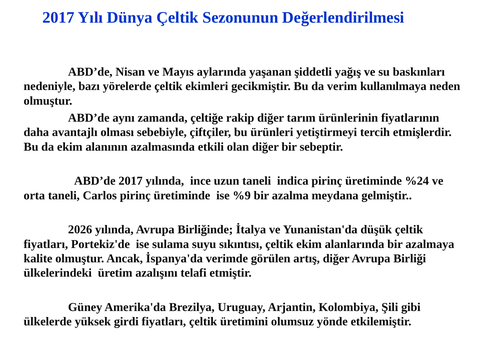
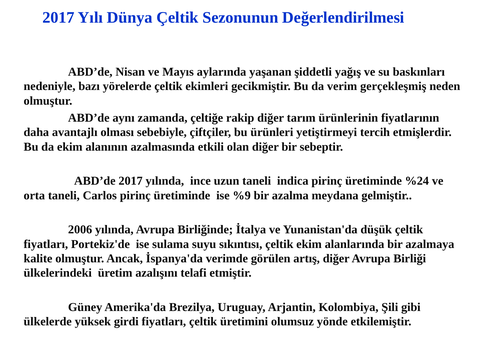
kullanılmaya: kullanılmaya -> gerçekleşmiş (393, 86)
2026: 2026 -> 2006 (80, 230)
